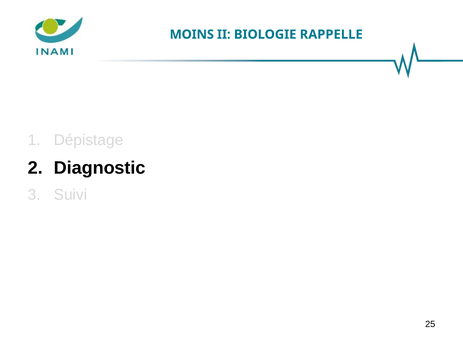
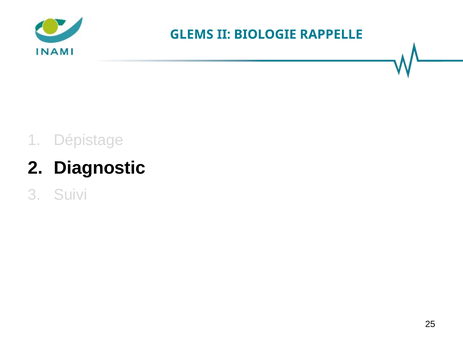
MOINS: MOINS -> GLEMS (192, 34)
